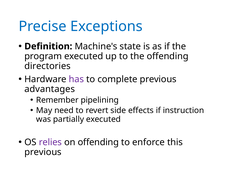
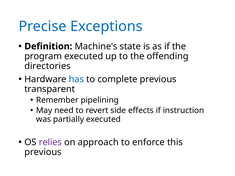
has colour: purple -> blue (76, 79)
advantages: advantages -> transparent (50, 89)
on offending: offending -> approach (98, 142)
